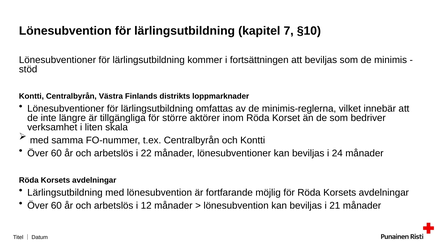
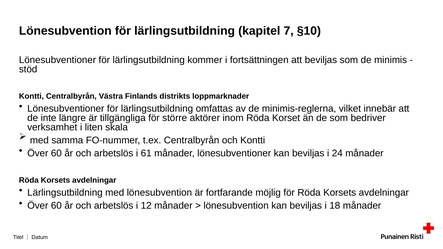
22: 22 -> 61 (146, 153)
21: 21 -> 18 (335, 206)
